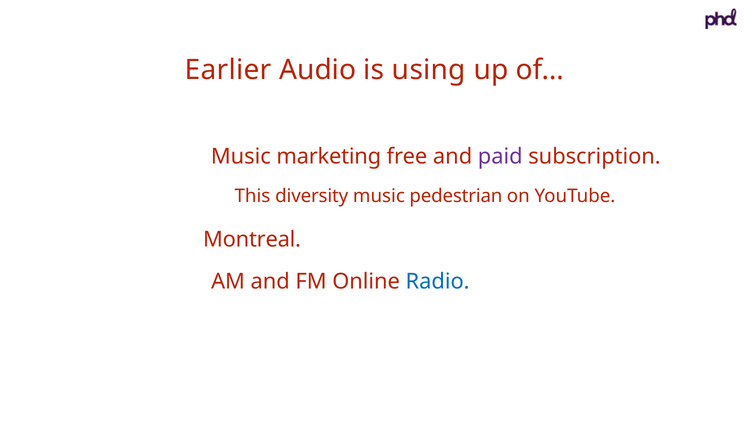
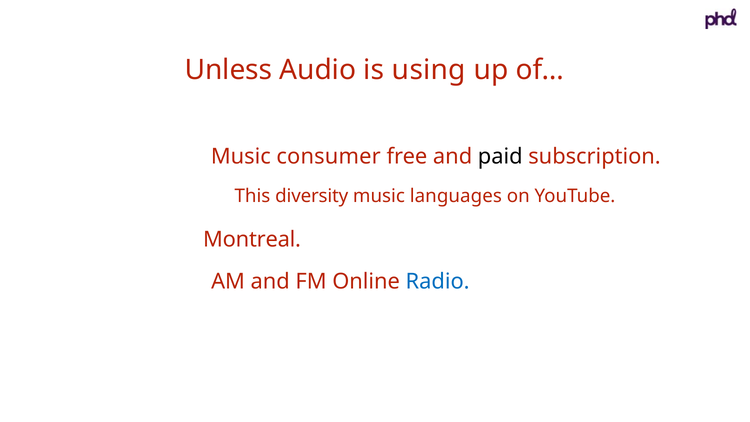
Earlier: Earlier -> Unless (228, 70)
marketing: marketing -> consumer (329, 156)
paid colour: purple -> black (500, 156)
pedestrian: pedestrian -> languages (456, 196)
